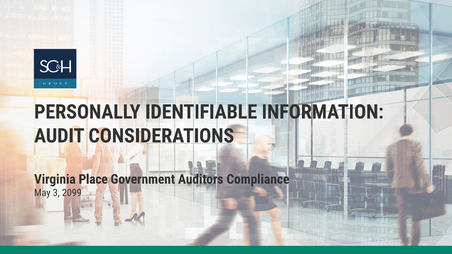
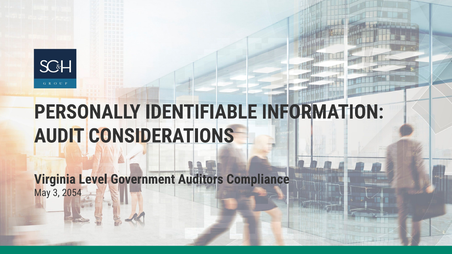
Place: Place -> Level (93, 179)
2099: 2099 -> 2054 (72, 193)
